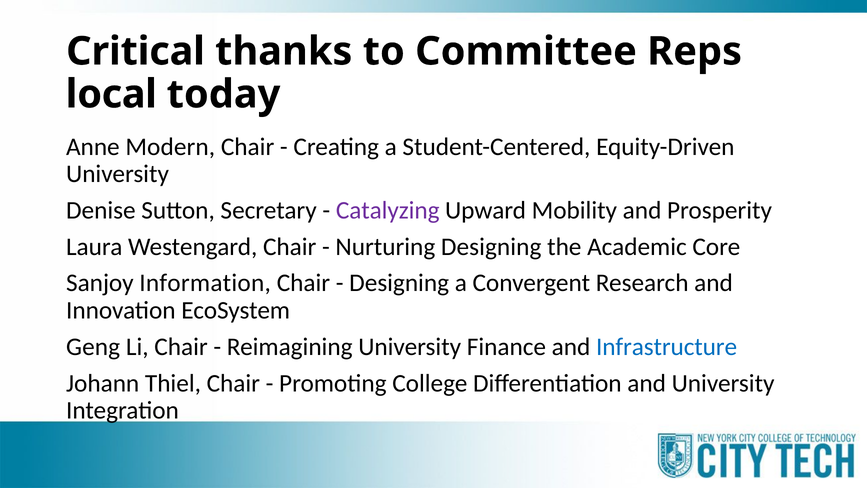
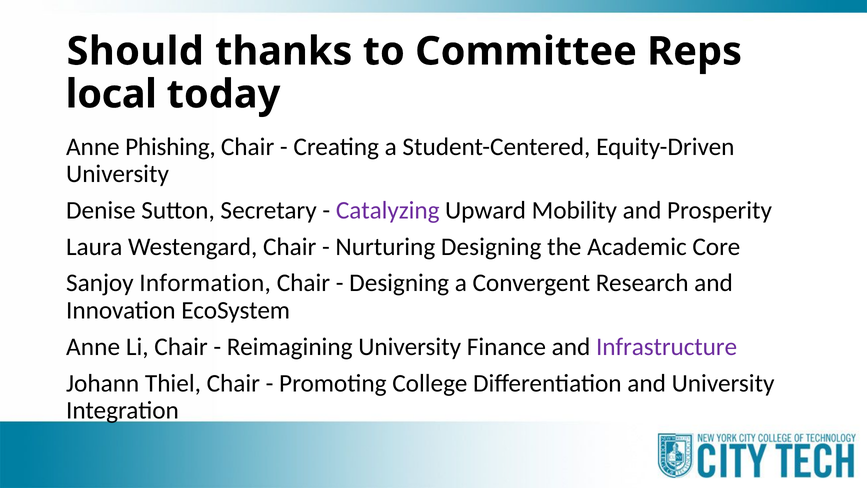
Critical: Critical -> Should (135, 51)
Modern: Modern -> Phishing (170, 147)
Geng: Geng -> Anne (93, 347)
Infrastructure colour: blue -> purple (667, 347)
